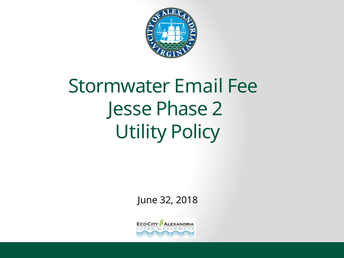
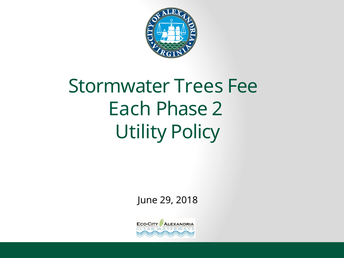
Email: Email -> Trees (199, 86)
Jesse: Jesse -> Each (130, 109)
32: 32 -> 29 (167, 200)
